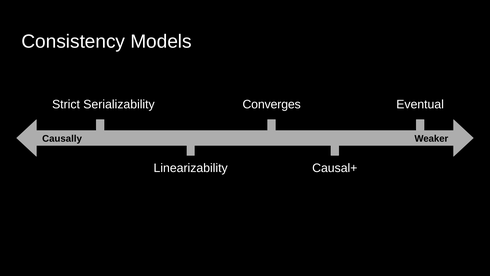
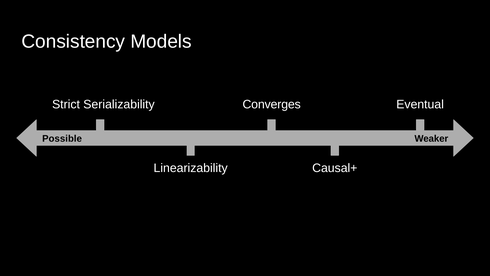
Causally: Causally -> Possible (62, 138)
